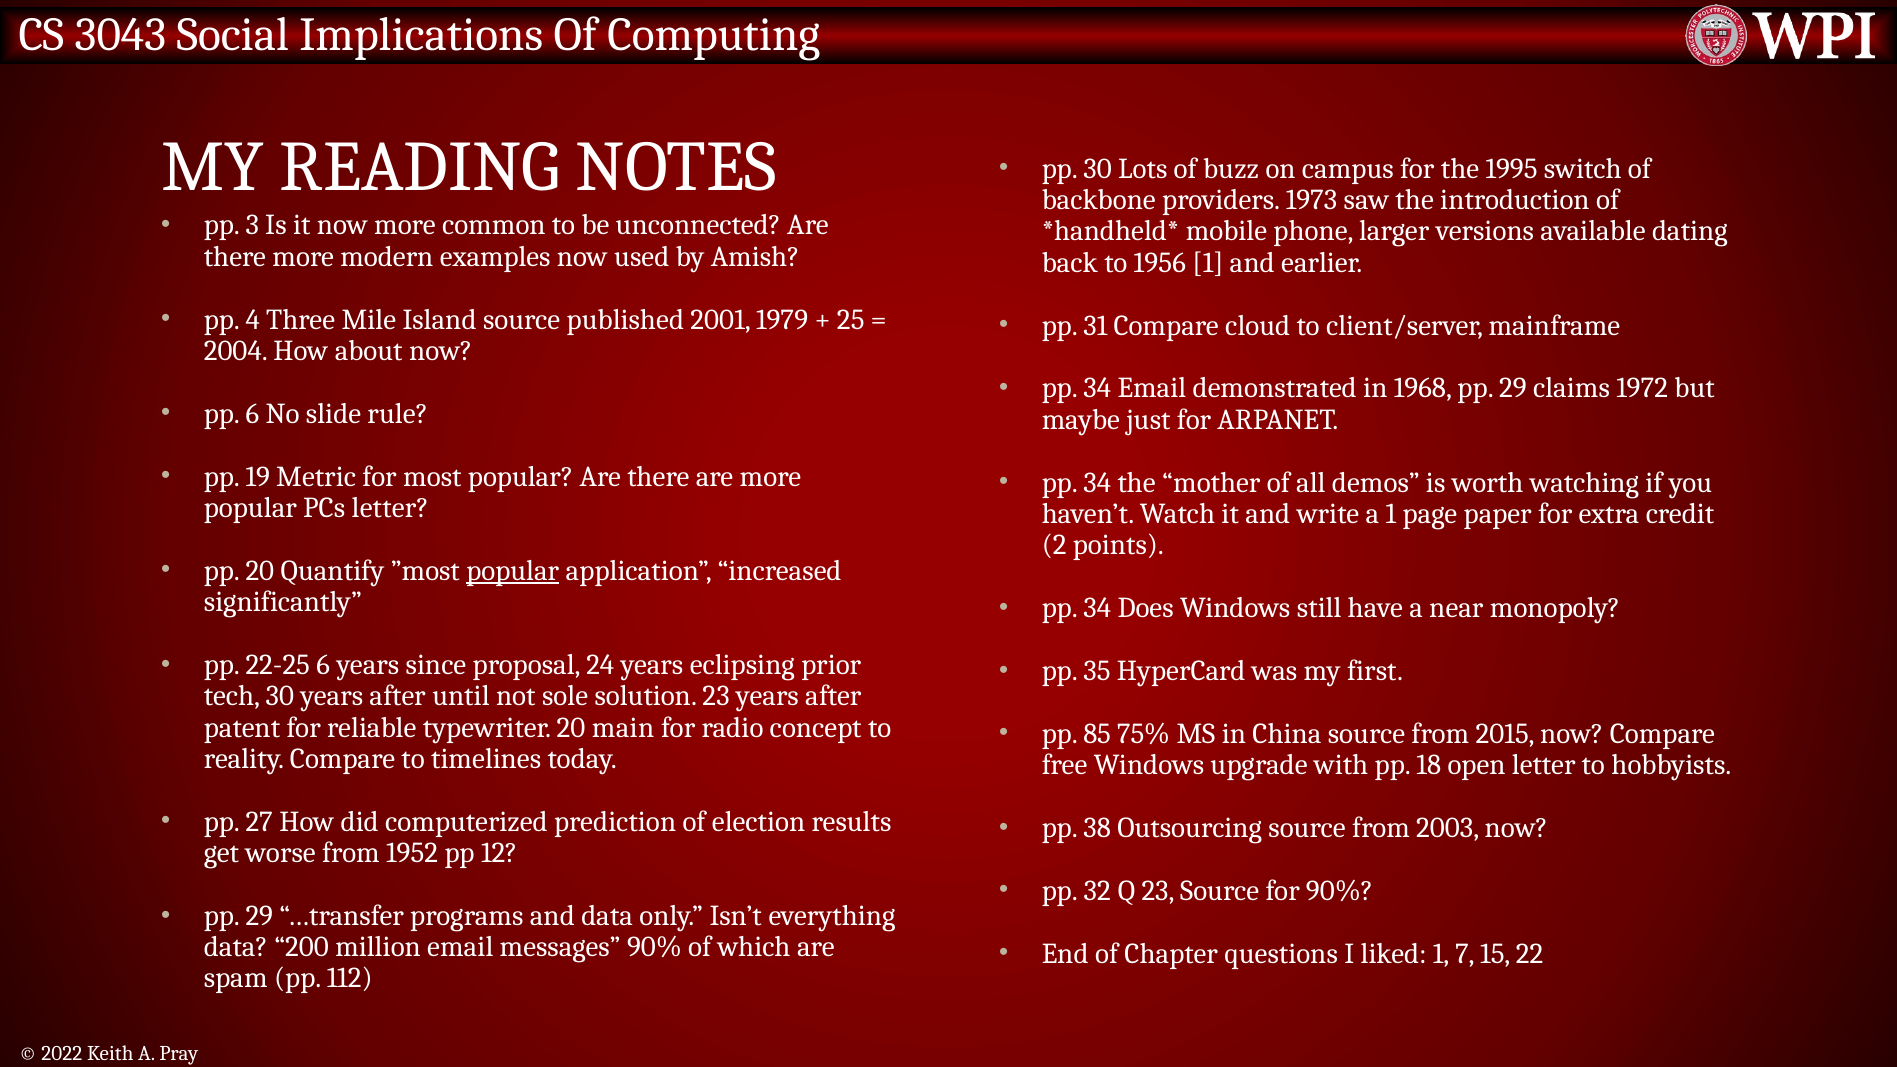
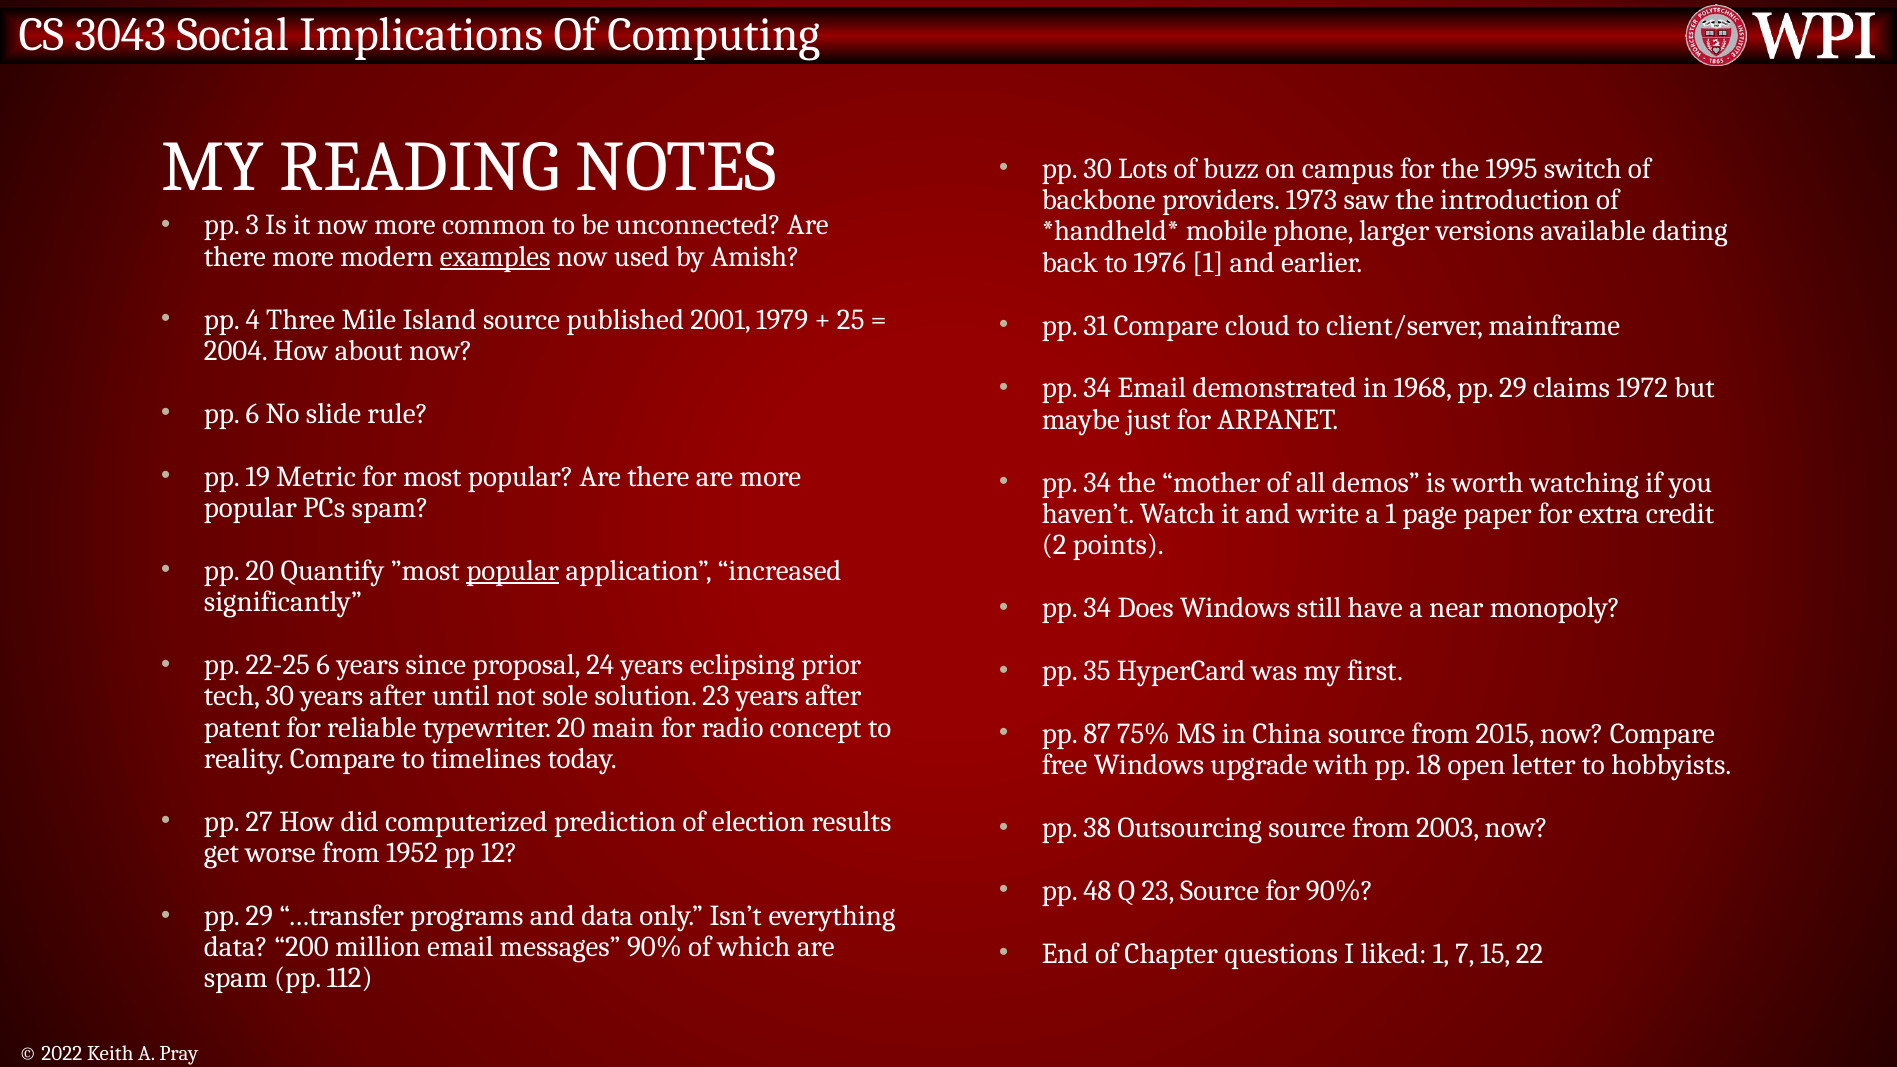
examples underline: none -> present (495, 257)
1956: 1956 -> 1976 (1160, 263)
PCs letter: letter -> spam (390, 508)
85: 85 -> 87 (1097, 734)
32: 32 -> 48 (1097, 891)
